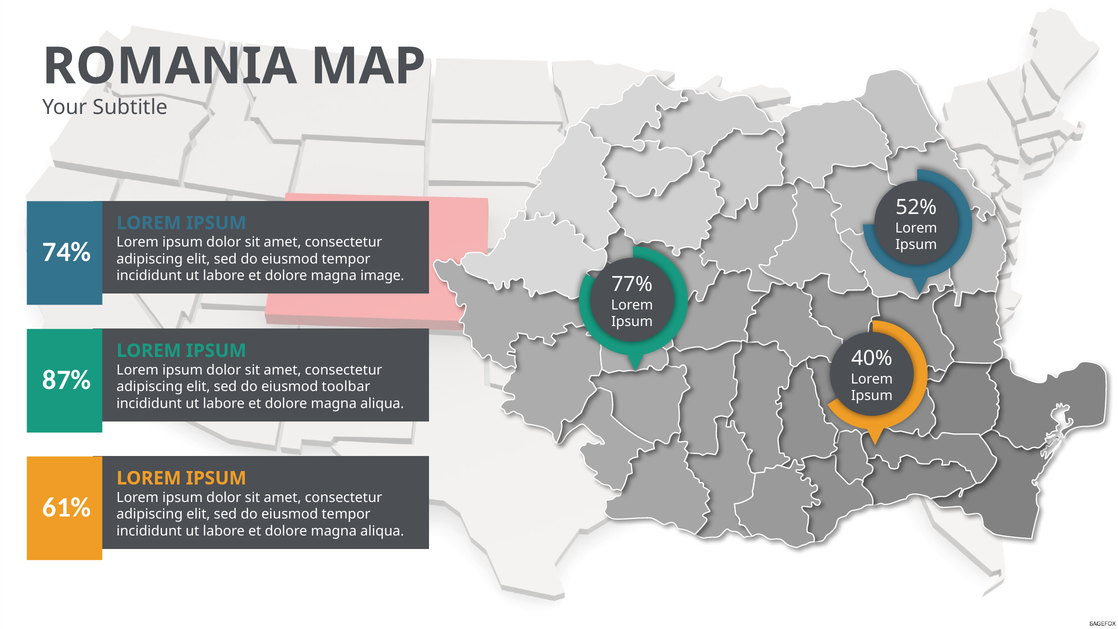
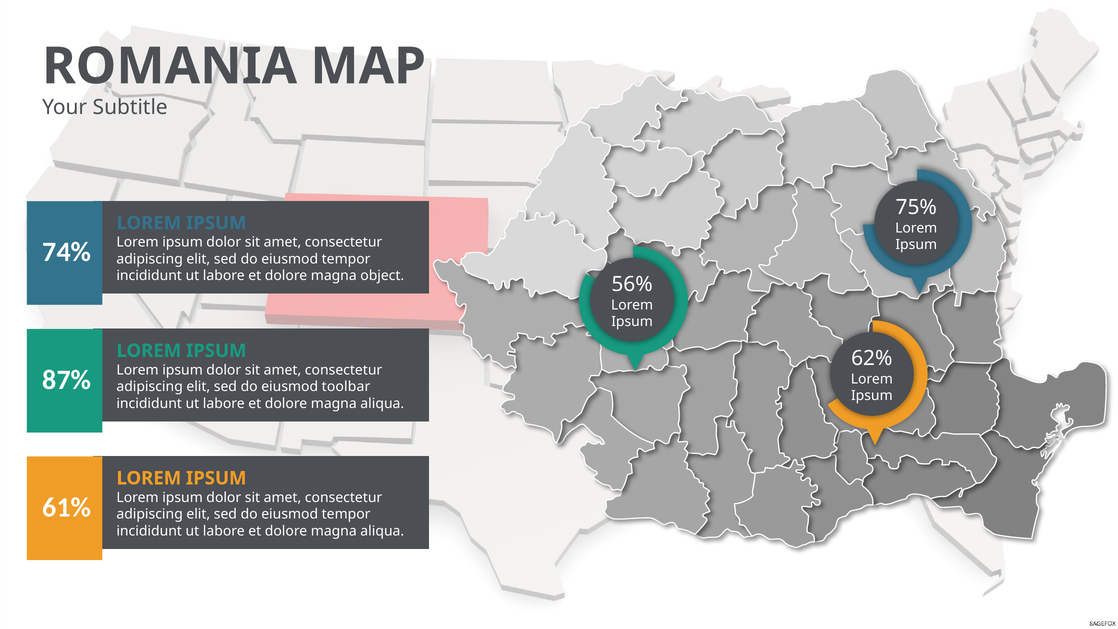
52%: 52% -> 75% (916, 207)
image: image -> object (382, 276)
77%: 77% -> 56% (632, 284)
40%: 40% -> 62% (872, 358)
